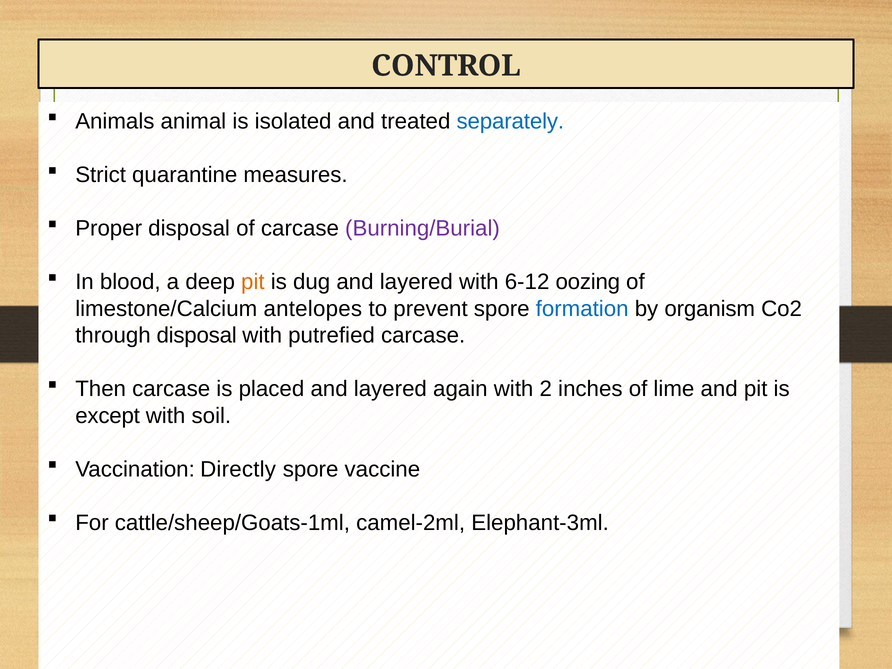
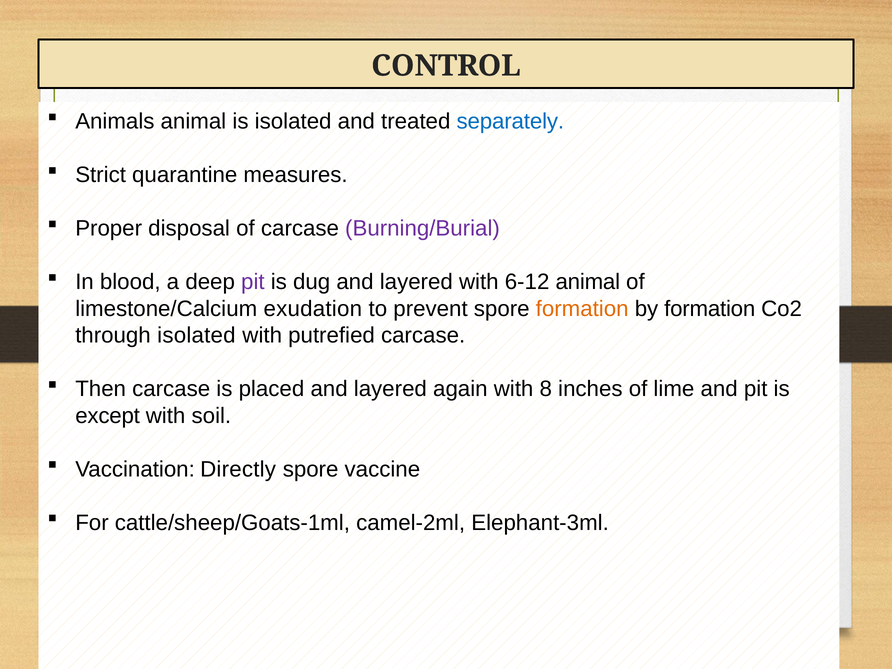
pit colour: orange -> purple (253, 282)
6-12 oozing: oozing -> animal (588, 282)
antelopes: antelopes -> exudation (313, 309)
formation colour: blue -> orange (582, 309)
by organism: organism -> formation (710, 309)
through disposal: disposal -> isolated (196, 335)
2: 2 -> 8 (546, 389)
